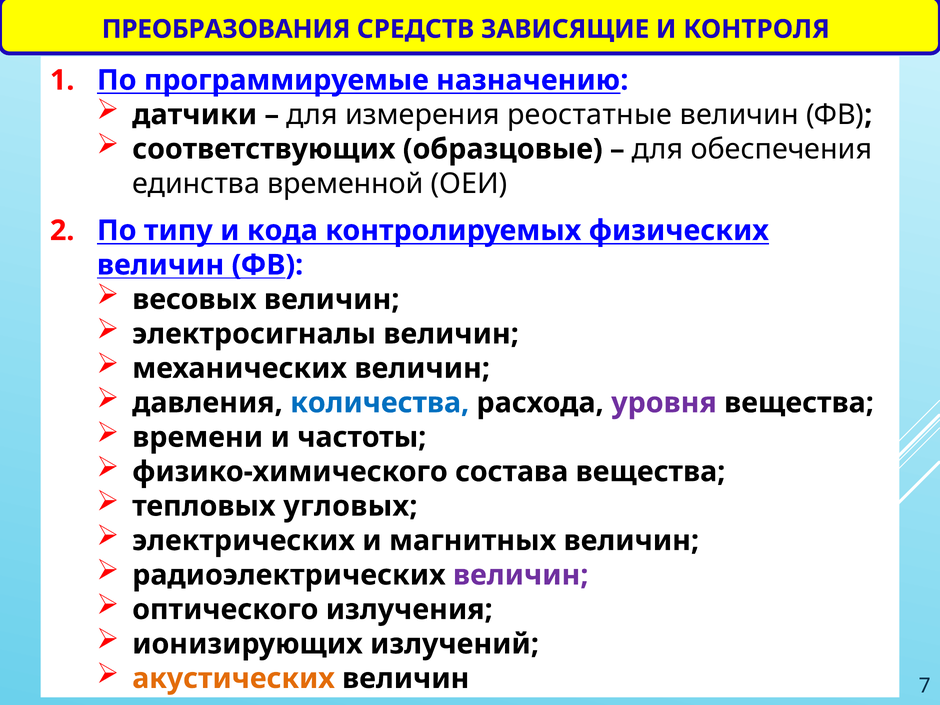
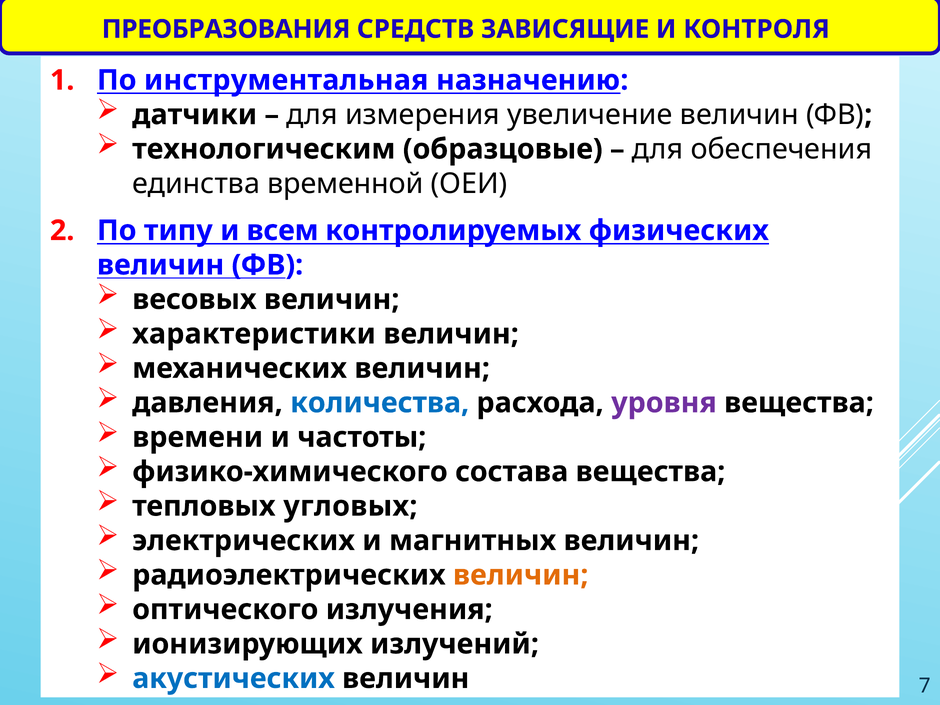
программируемые: программируемые -> инструментальная (286, 80)
реостатные: реостатные -> увеличение (590, 115)
соответствующих: соответствующих -> технологическим (264, 149)
кода: кода -> всем (283, 231)
электросигналы: электросигналы -> характеристики (254, 334)
величин colour: purple -> orange (521, 575)
акустических colour: orange -> blue (233, 678)
